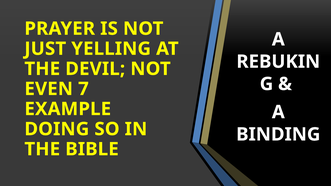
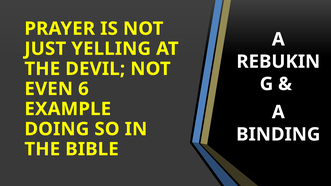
7: 7 -> 6 (83, 89)
